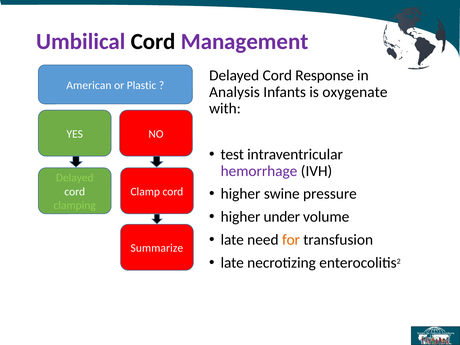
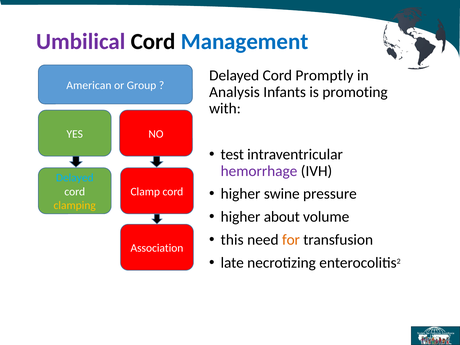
Management colour: purple -> blue (245, 41)
Response: Response -> Promptly (324, 75)
Plastic: Plastic -> Group (142, 85)
oxygenate: oxygenate -> promoting (355, 92)
Delayed colour: light green -> light blue (75, 178)
clamping colour: light green -> yellow (75, 205)
under: under -> about (282, 217)
late: late -> this (232, 240)
Summarize: Summarize -> Association (157, 248)
